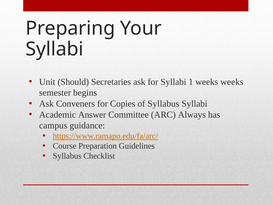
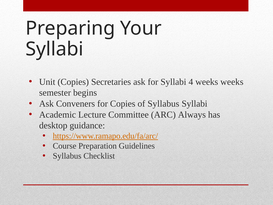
Unit Should: Should -> Copies (73, 82)
1: 1 -> 4 (191, 82)
Answer: Answer -> Lecture (92, 115)
campus: campus -> desktop (53, 125)
